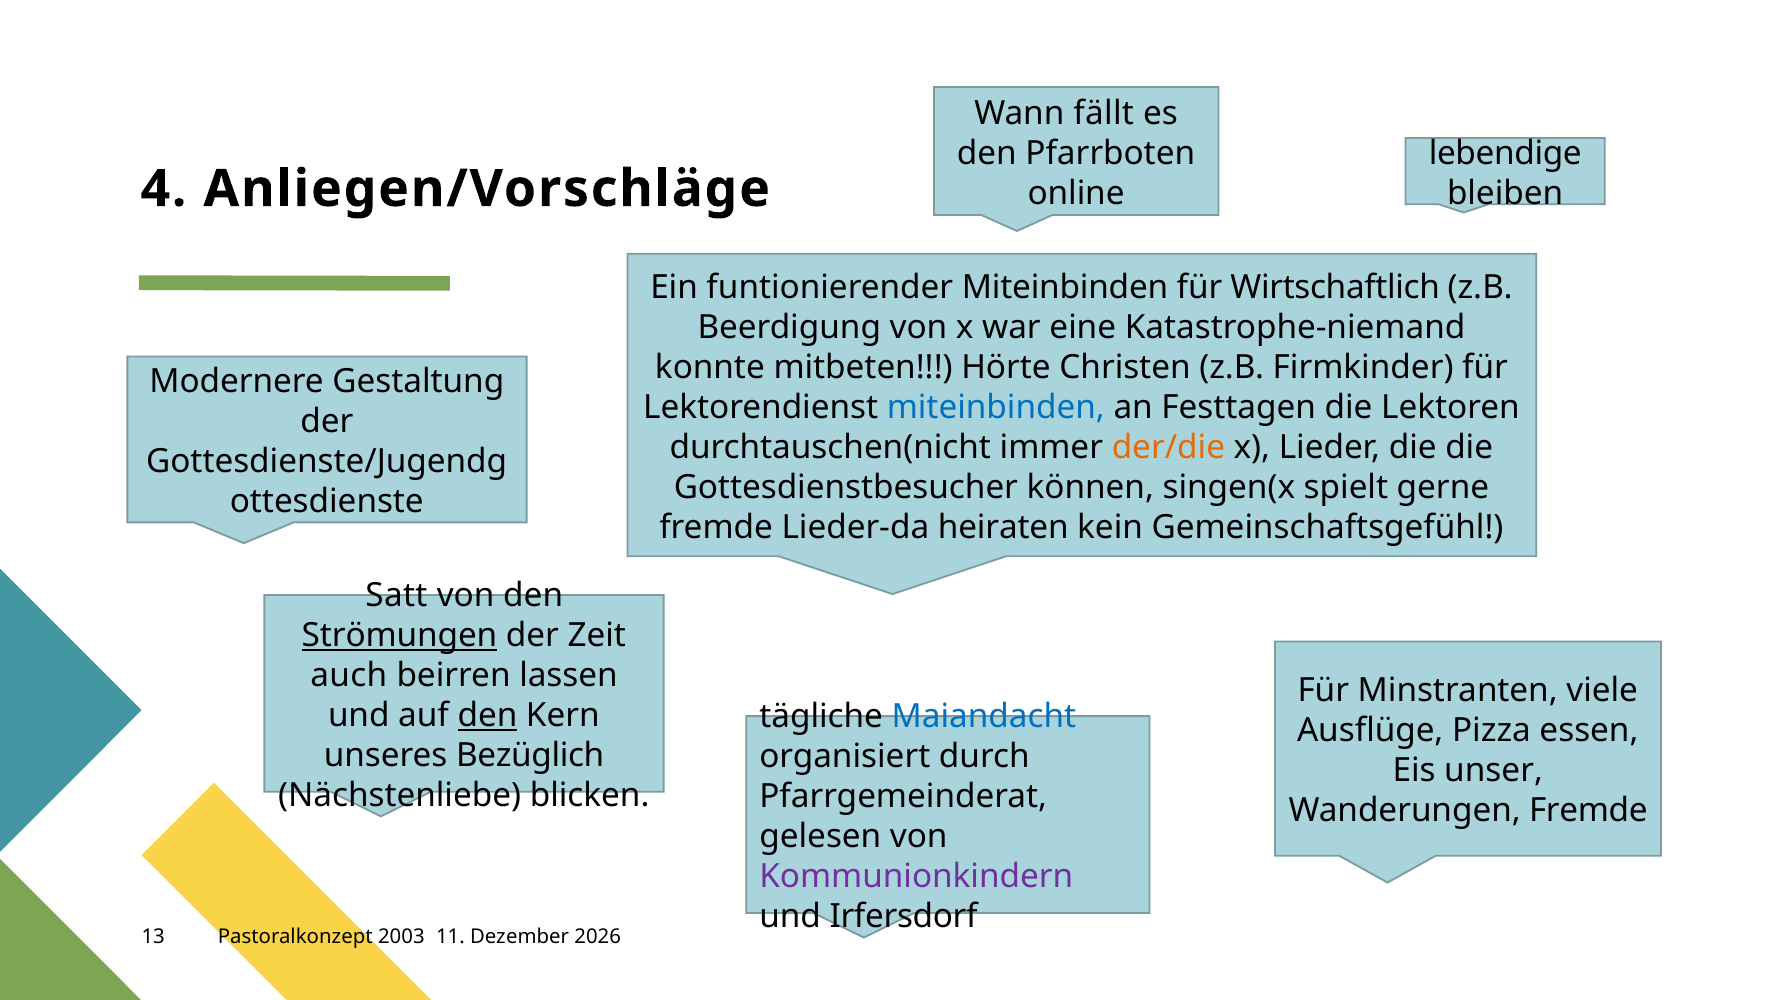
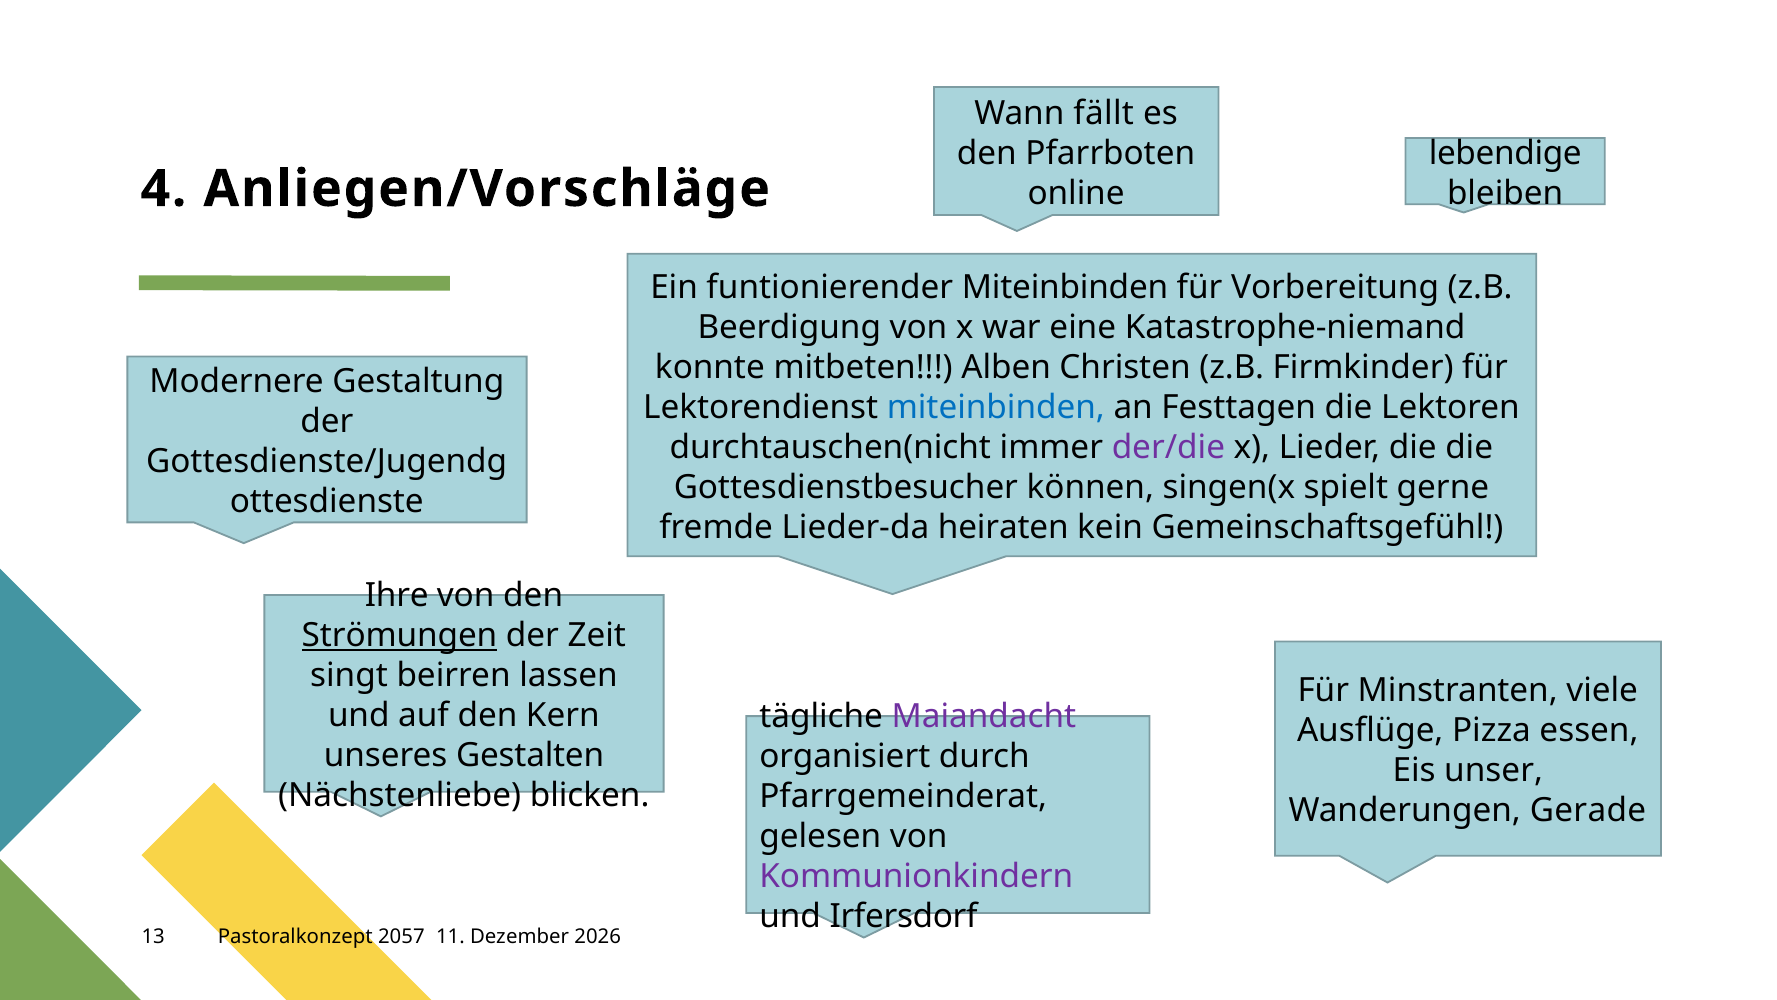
Wirtschaftlich: Wirtschaftlich -> Vorbereitung (1335, 287)
Hörte: Hörte -> Alben (1006, 367)
der/die colour: orange -> purple (1168, 447)
Satt: Satt -> Ihre (397, 595)
auch: auch -> singt (349, 675)
den underline: present -> none (487, 715)
Maiandacht colour: blue -> purple (984, 717)
Bezüglich: Bezüglich -> Gestalten (530, 755)
Wanderungen Fremde: Fremde -> Gerade (1588, 811)
2003: 2003 -> 2057 (401, 937)
